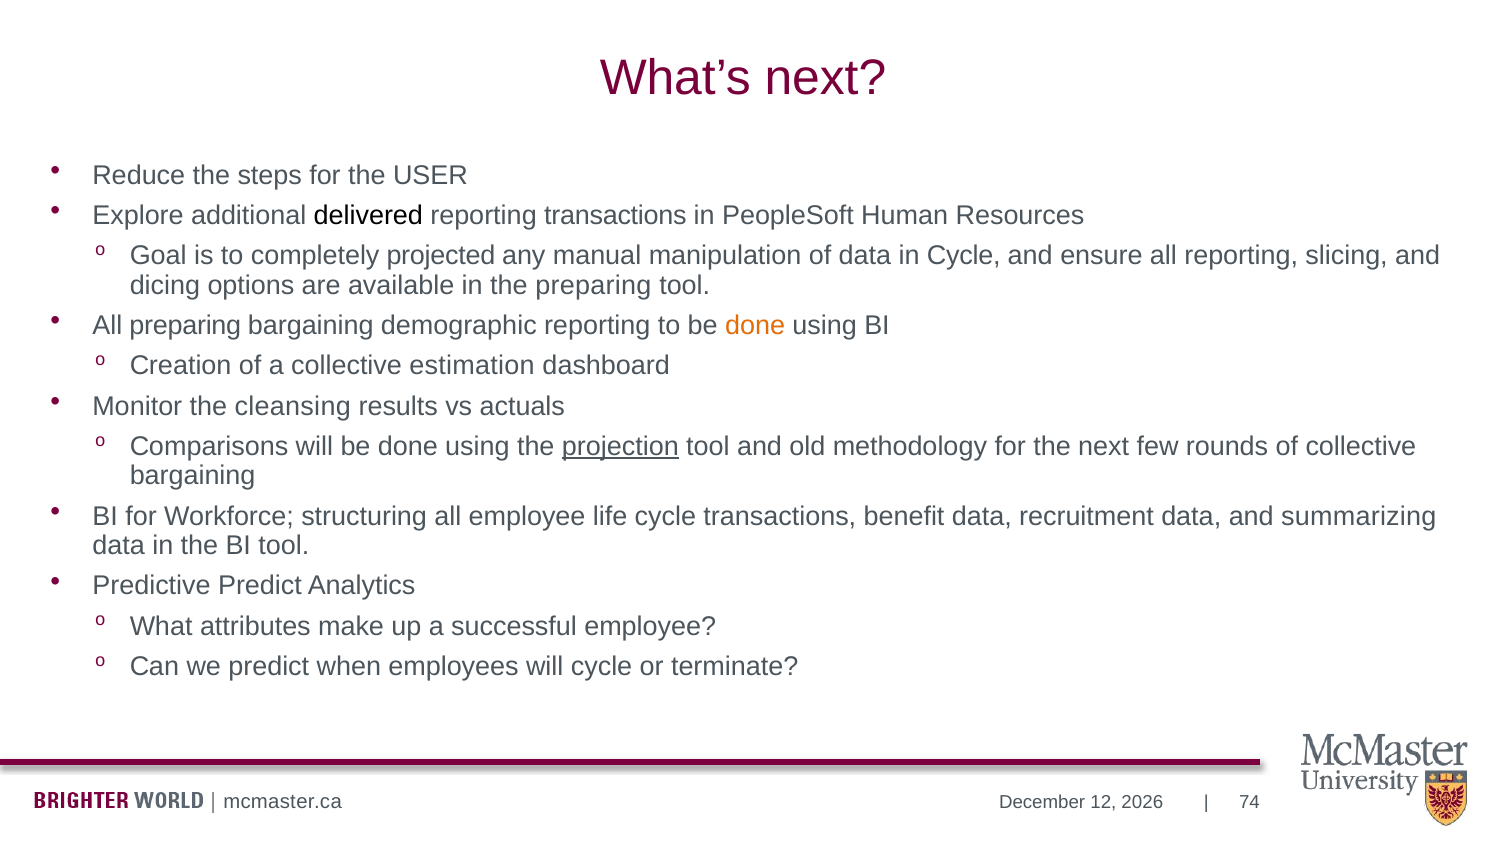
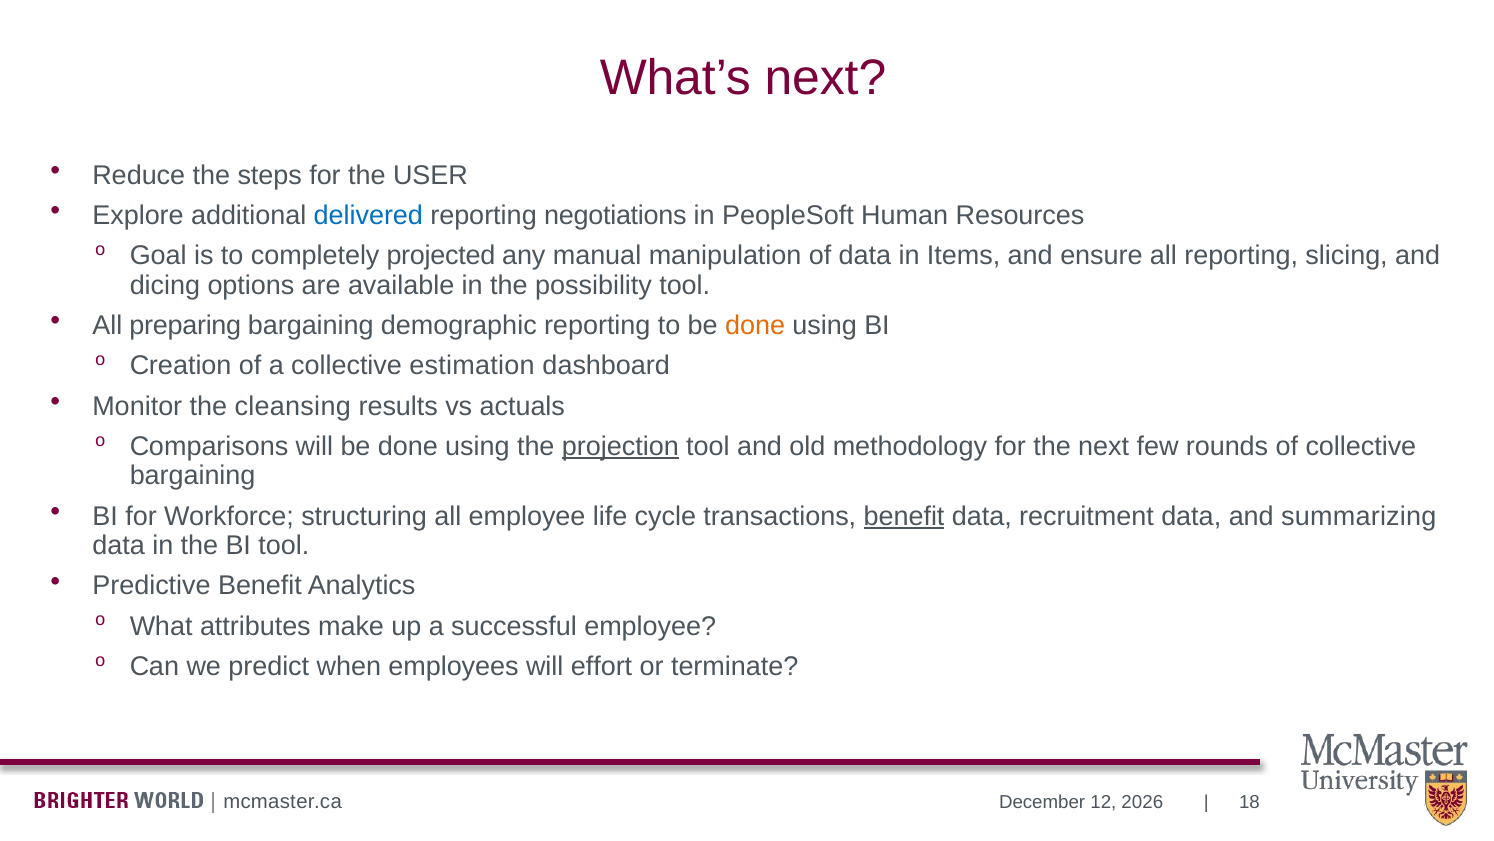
delivered colour: black -> blue (368, 215)
reporting transactions: transactions -> negotiations (615, 215)
in Cycle: Cycle -> Items (964, 256)
the preparing: preparing -> possibility (594, 285)
benefit underline: none -> present (904, 516)
Predictive Predict: Predict -> Benefit (260, 585)
will cycle: cycle -> effort (602, 666)
74: 74 -> 18 (1249, 801)
